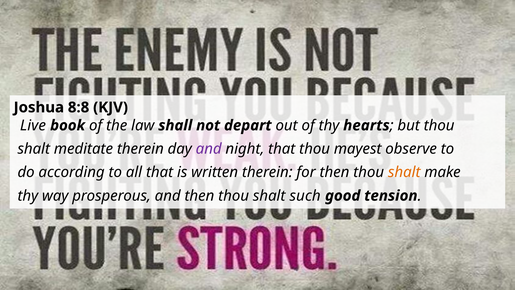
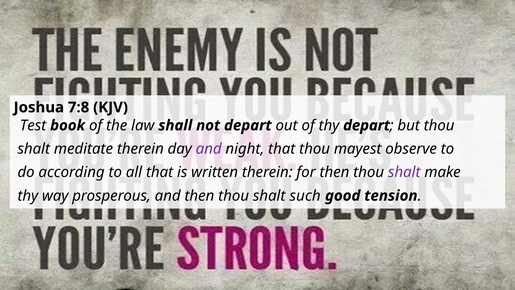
8:8: 8:8 -> 7:8 (79, 107)
Live: Live -> Test (33, 125)
thy hearts: hearts -> depart (367, 125)
shalt colour: orange -> purple (404, 172)
